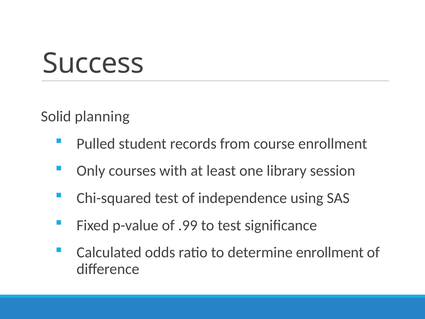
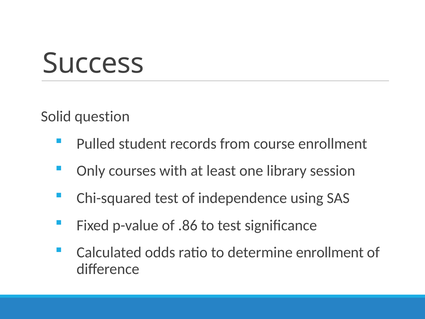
planning: planning -> question (102, 116)
.99: .99 -> .86 (188, 225)
